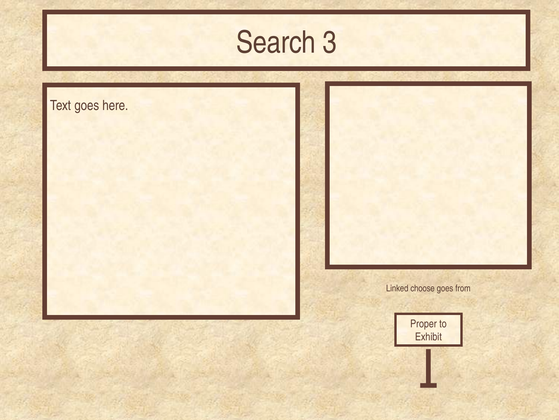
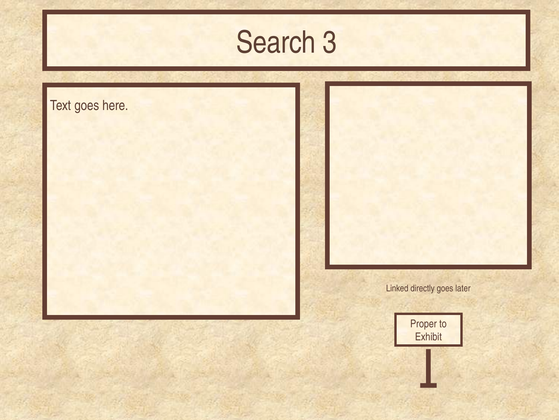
choose: choose -> directly (423, 288)
from: from -> later (463, 288)
